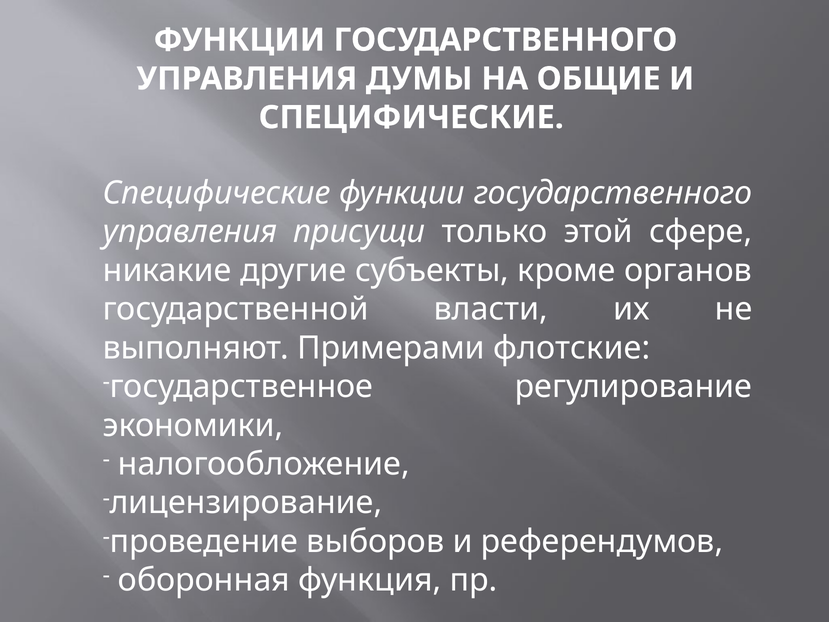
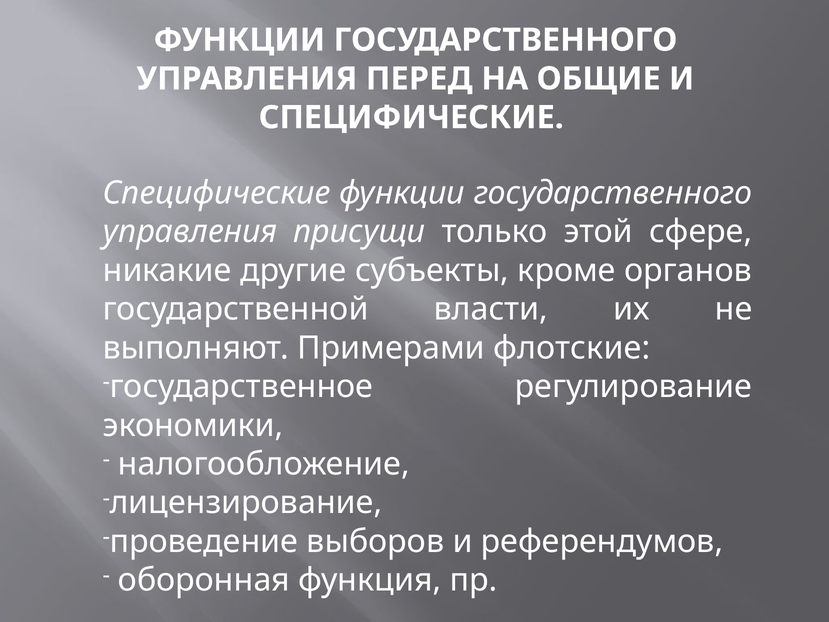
ДУМЫ: ДУМЫ -> ПЕРЕД (419, 79)
